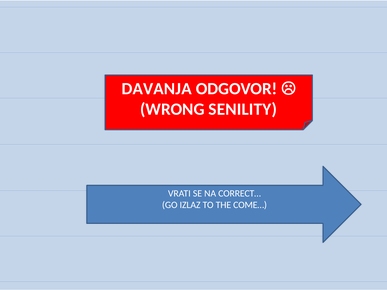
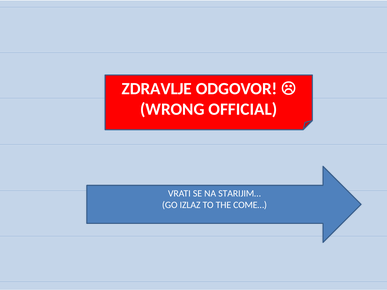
DAVANJA: DAVANJA -> ZDRAVLJE (157, 89)
SENILITY: SENILITY -> OFFICIAL (243, 109)
CORRECT…: CORRECT… -> STARIJIM… (240, 194)
